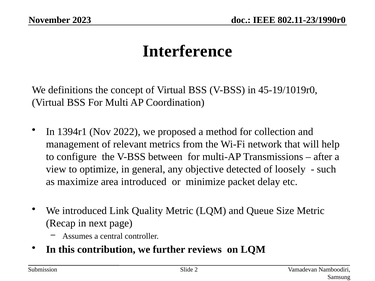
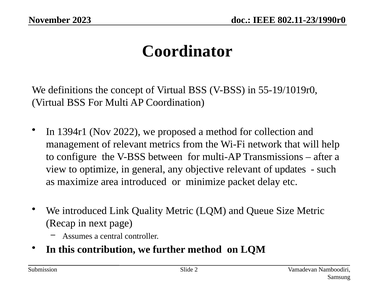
Interference: Interference -> Coordinator (187, 51)
45-19/1019r0: 45-19/1019r0 -> 55-19/1019r0 (288, 90)
objective detected: detected -> relevant (244, 169)
loosely: loosely -> updates (290, 169)
further reviews: reviews -> method (205, 250)
